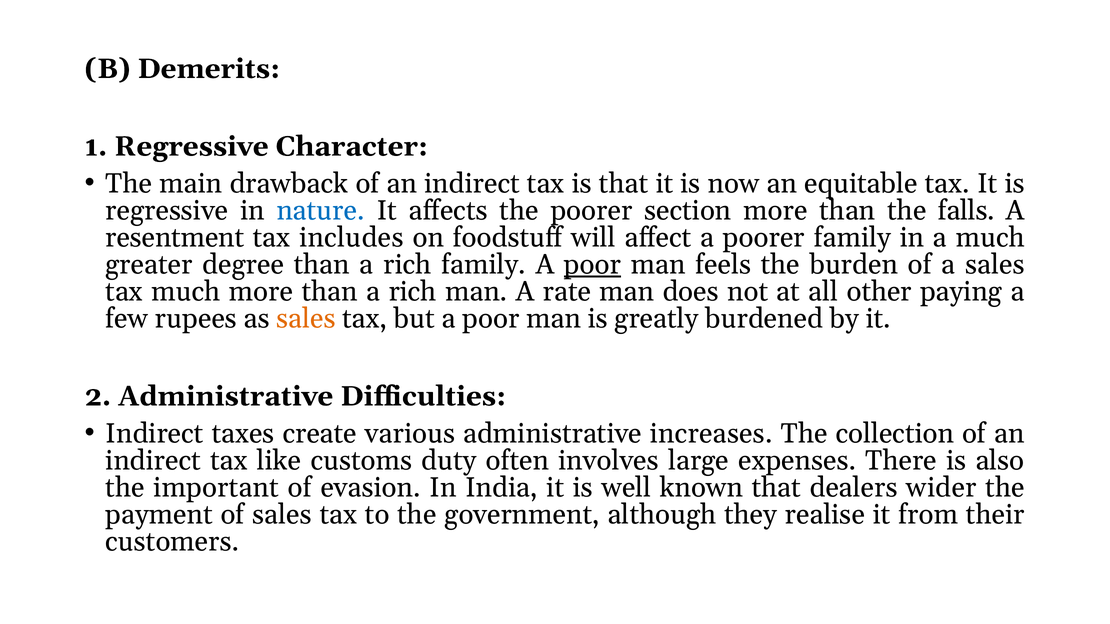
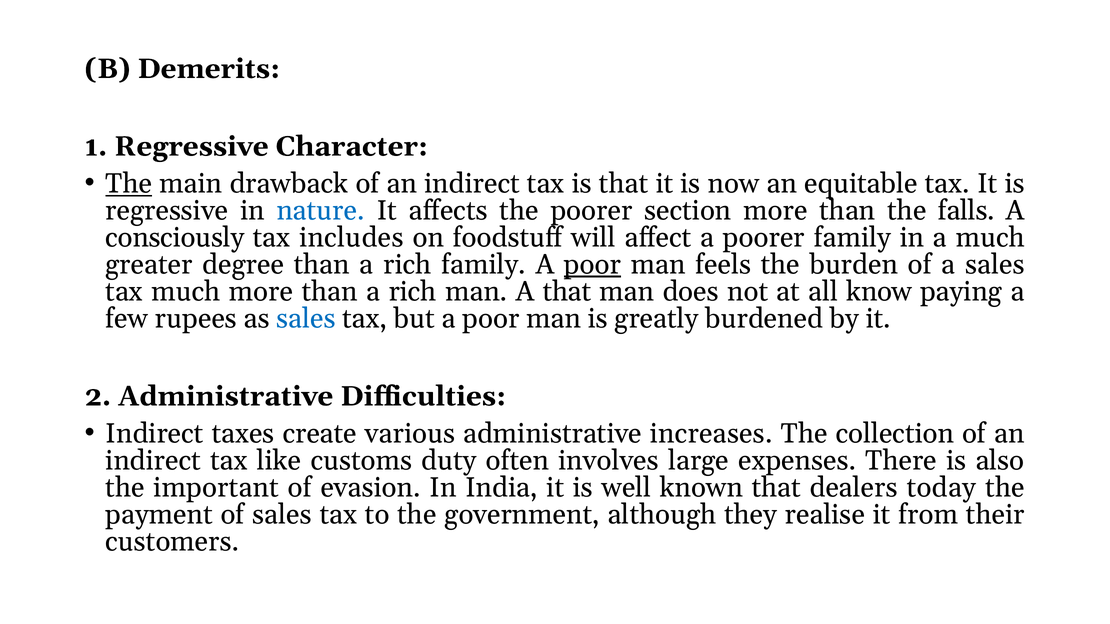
The underline: none -> present (129, 184)
resentment: resentment -> consciously (175, 238)
A rate: rate -> that (567, 292)
other: other -> know (879, 292)
sales colour: orange -> blue (306, 319)
wider: wider -> today (941, 488)
